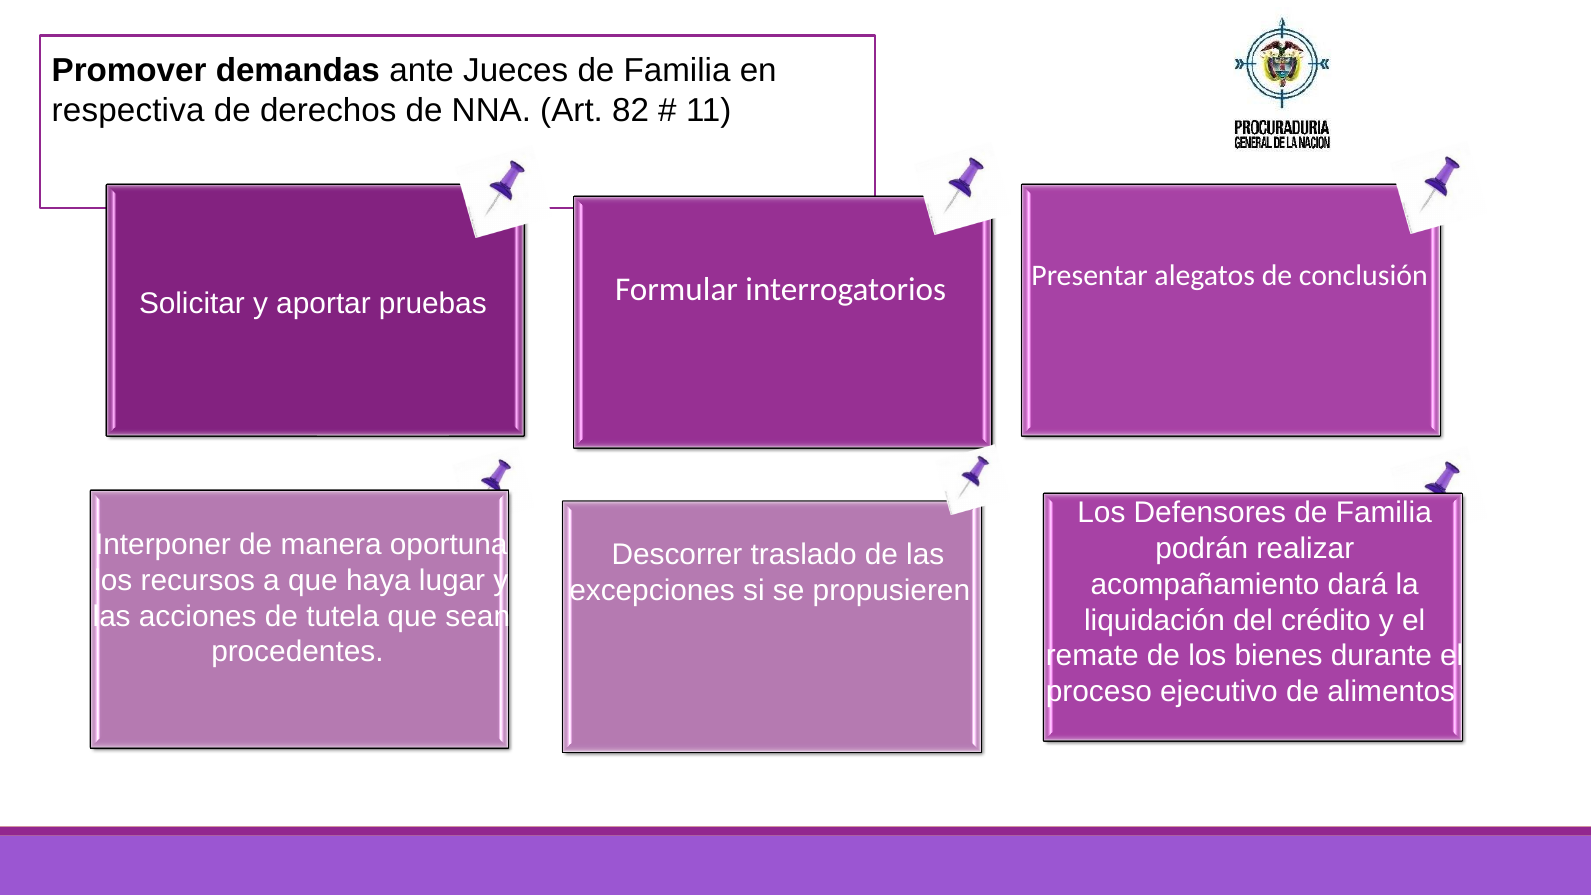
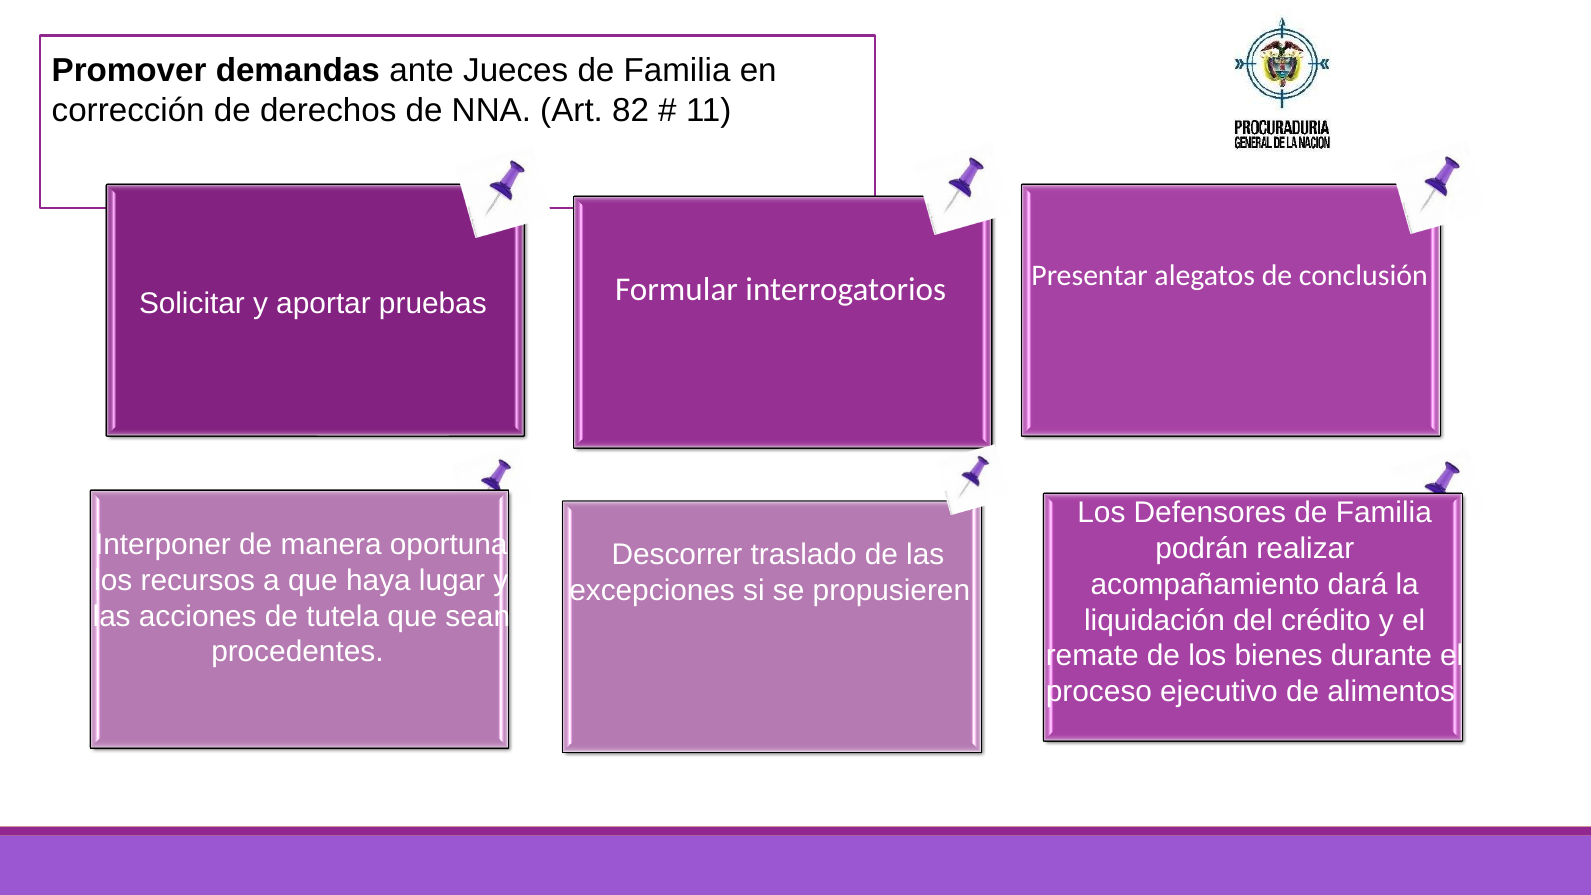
respectiva: respectiva -> corrección (128, 111)
